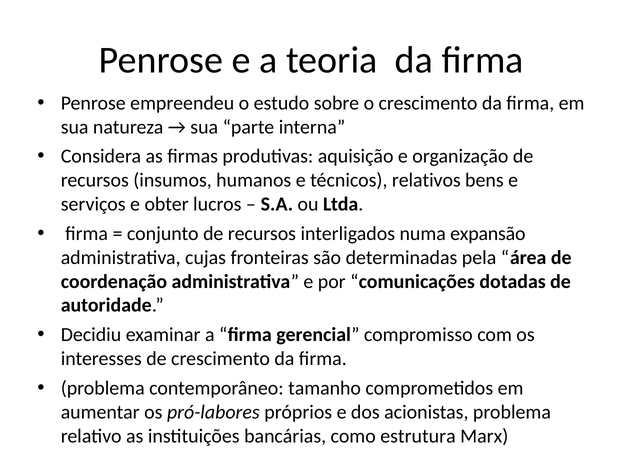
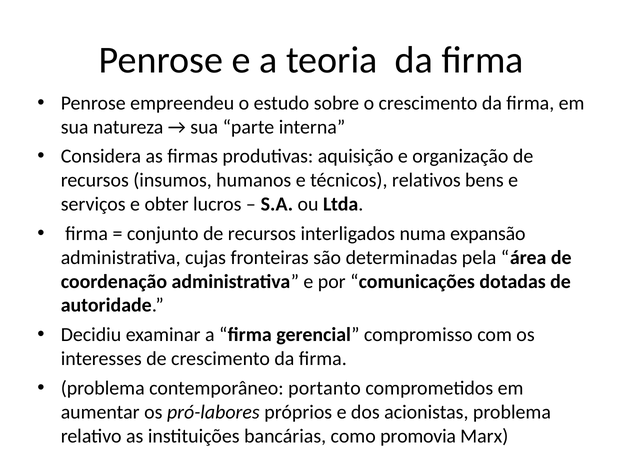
tamanho: tamanho -> portanto (324, 388)
estrutura: estrutura -> promovia (418, 435)
